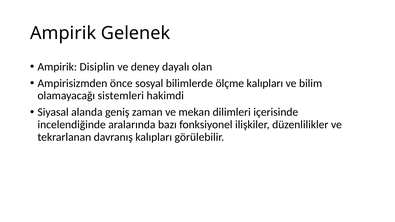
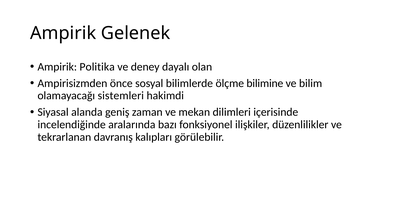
Disiplin: Disiplin -> Politika (97, 67)
ölçme kalıpları: kalıpları -> bilimine (265, 83)
